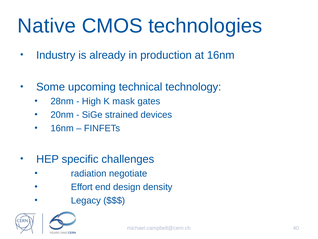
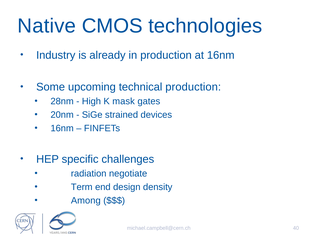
technical technology: technology -> production (193, 87)
Effort: Effort -> Term (82, 187)
Legacy: Legacy -> Among (86, 200)
